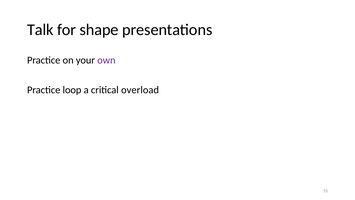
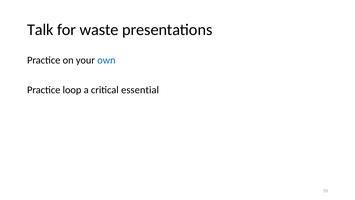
shape: shape -> waste (99, 30)
own colour: purple -> blue (106, 60)
overload: overload -> essential (140, 90)
